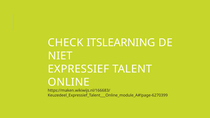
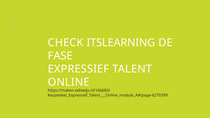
NIET: NIET -> FASE (60, 56)
